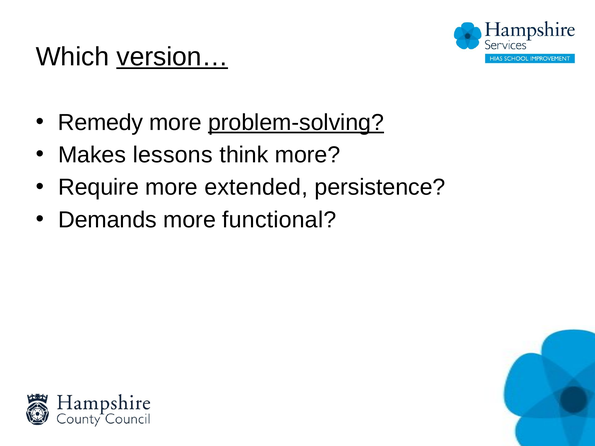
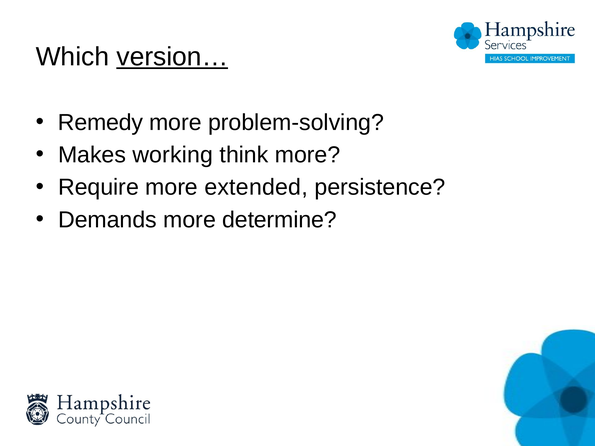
problem-solving underline: present -> none (296, 123)
lessons: lessons -> working (173, 155)
functional: functional -> determine (279, 220)
